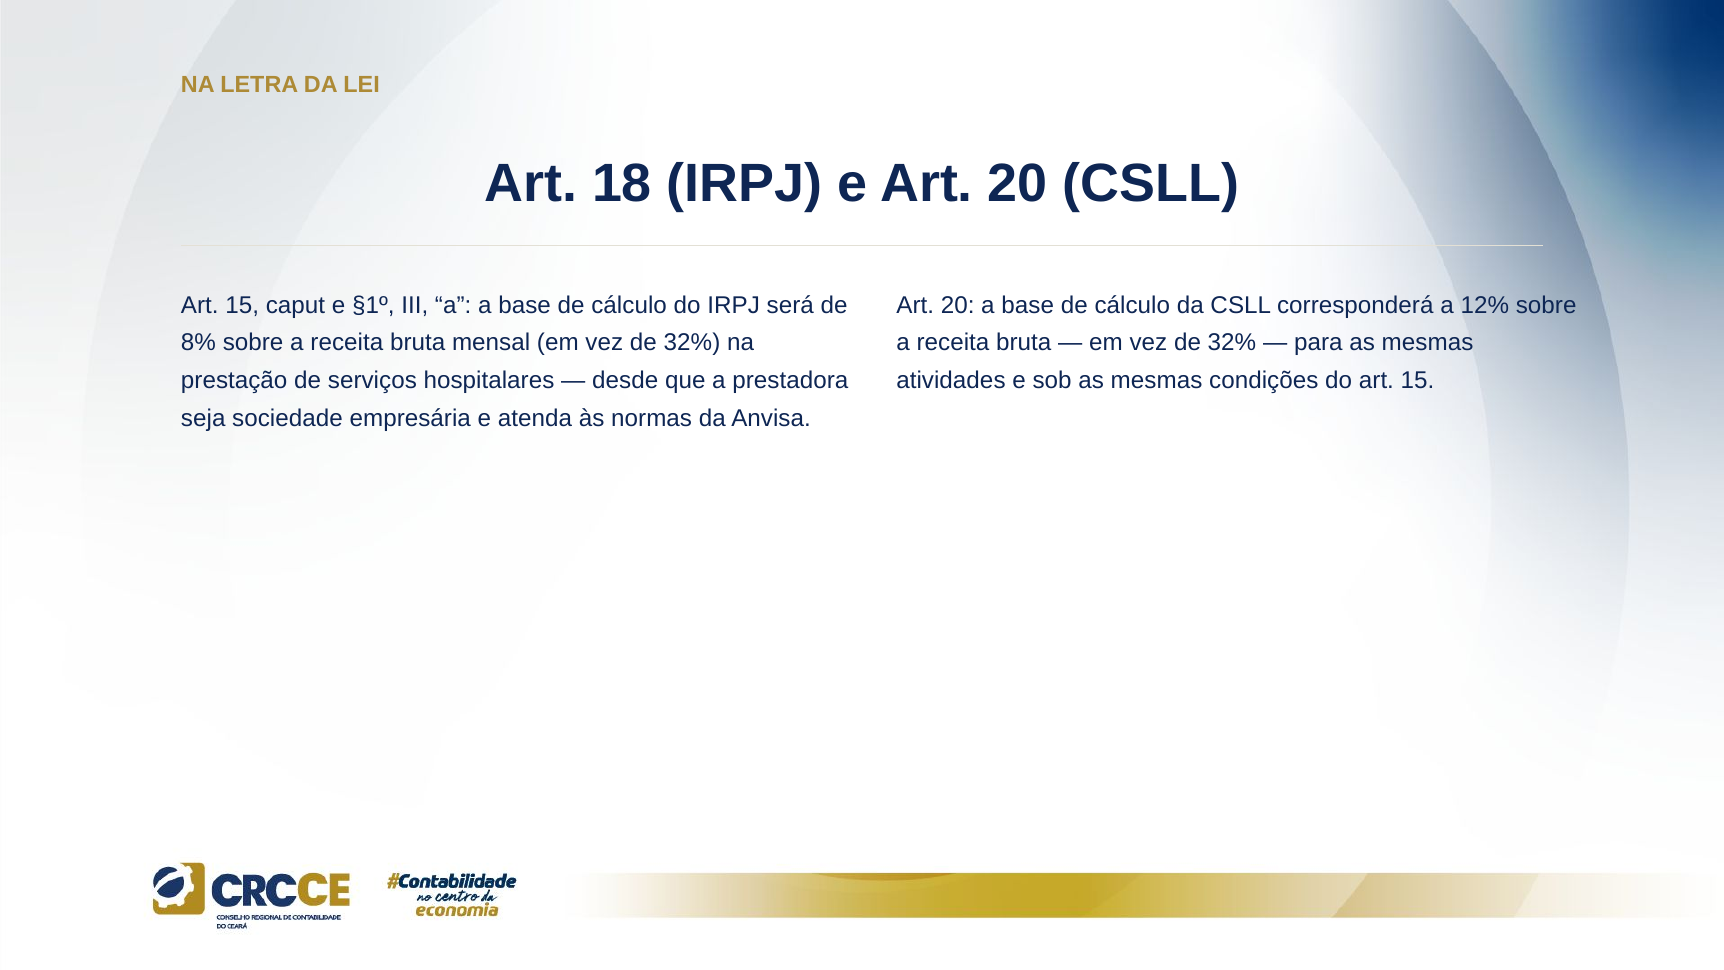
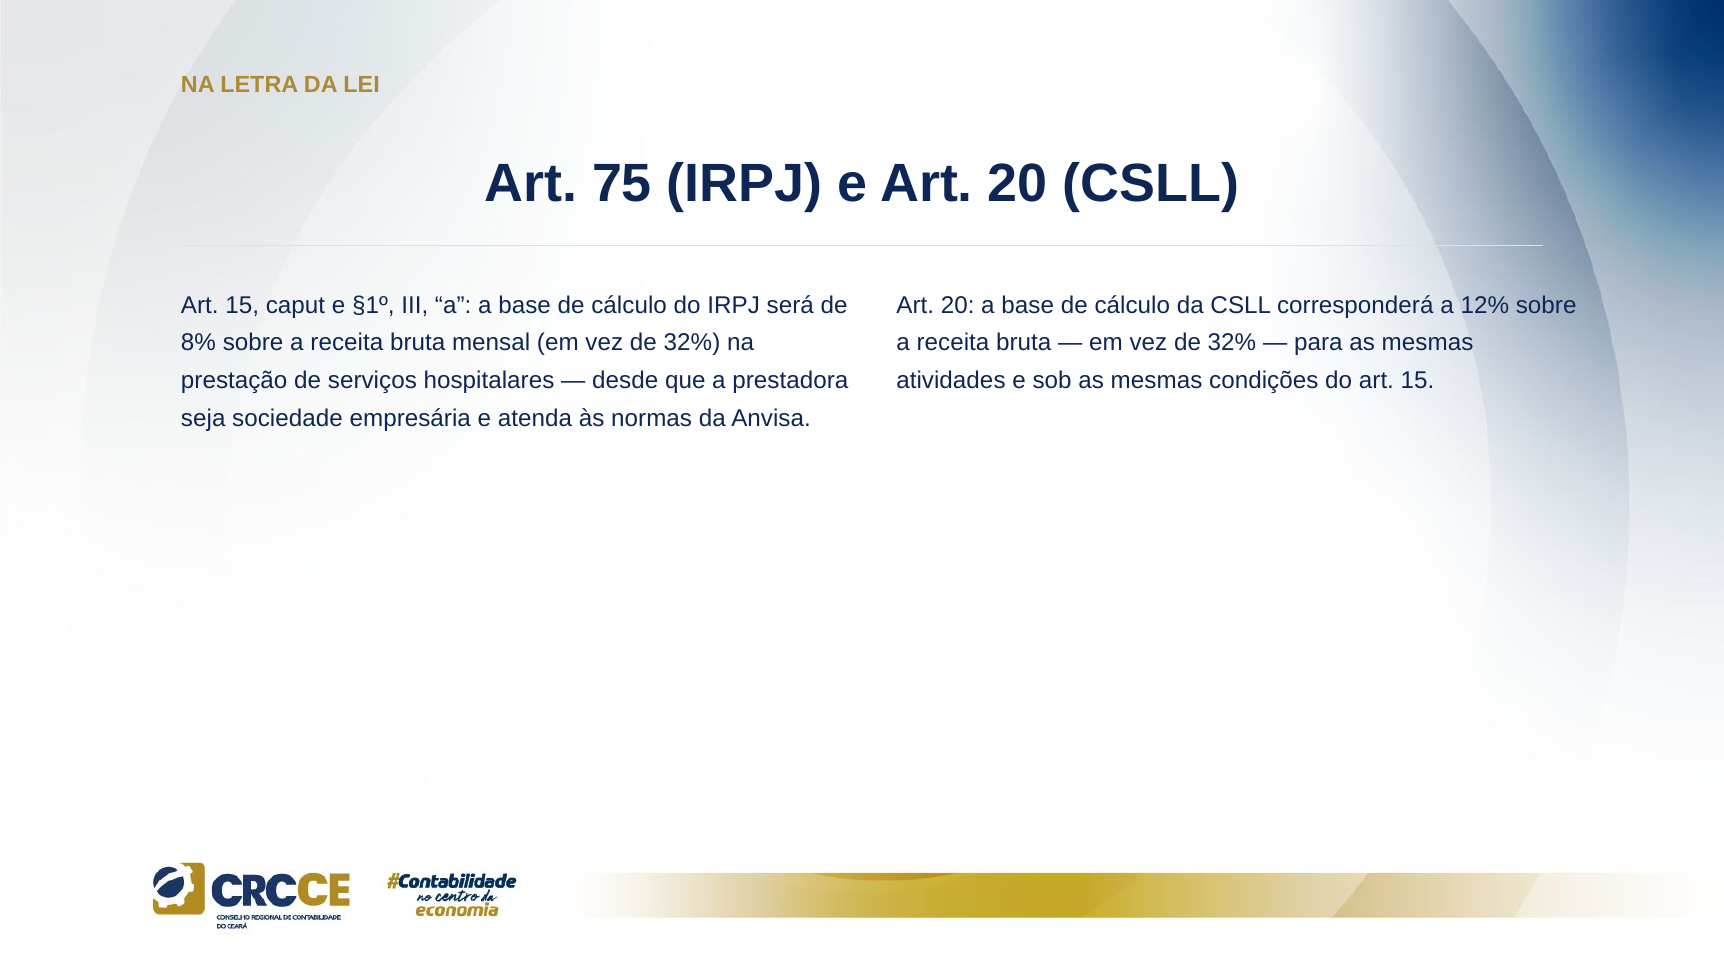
18: 18 -> 75 (622, 184)
